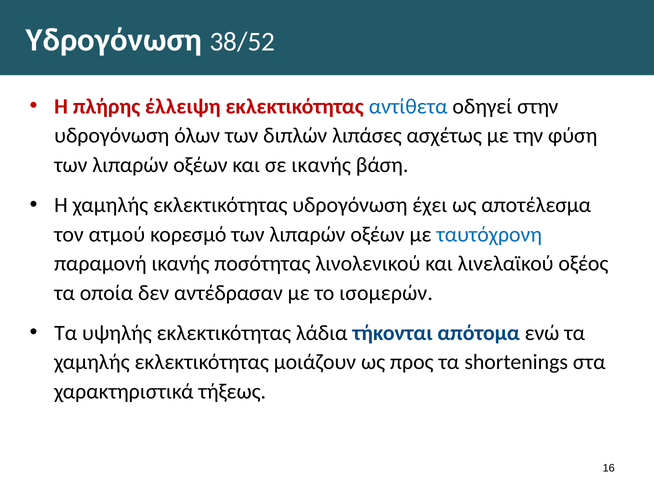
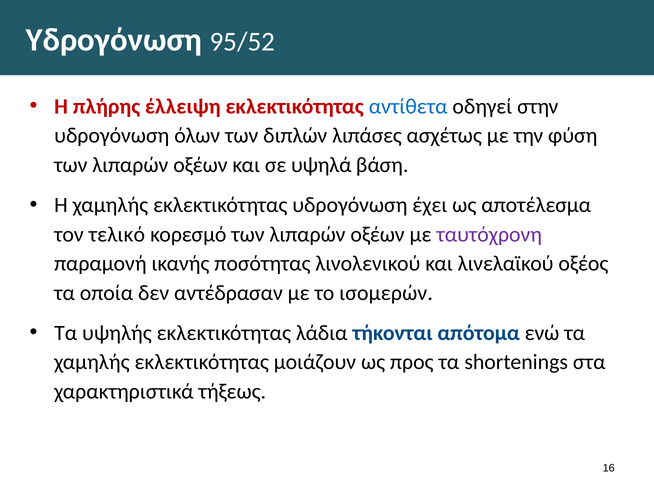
38/52: 38/52 -> 95/52 (242, 42)
σε ικανής: ικανής -> υψηλά (321, 165)
ατμού: ατμού -> τελικό (117, 235)
ταυτόχρονη colour: blue -> purple (489, 235)
